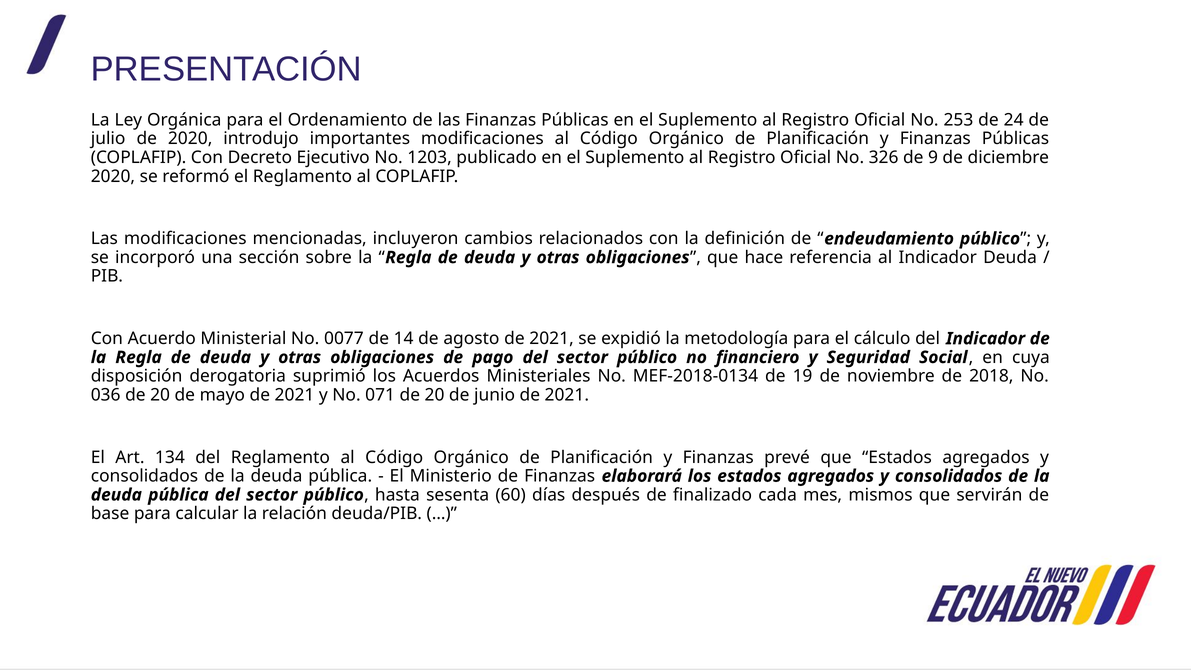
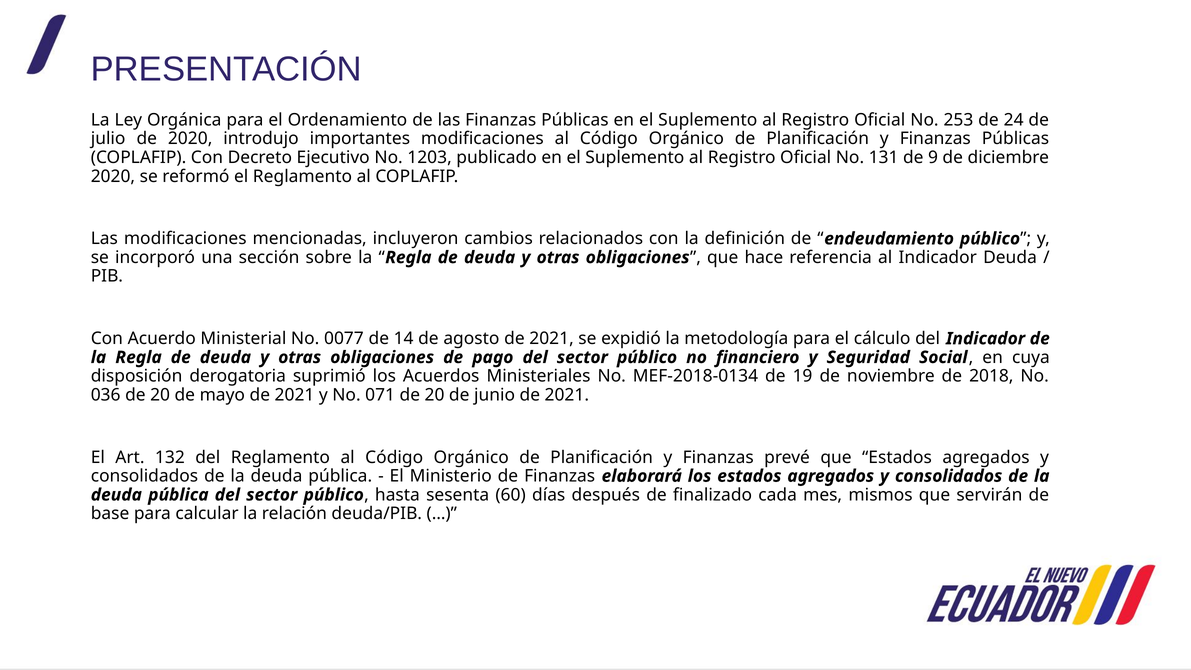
326: 326 -> 131 (884, 158)
134: 134 -> 132 (170, 457)
